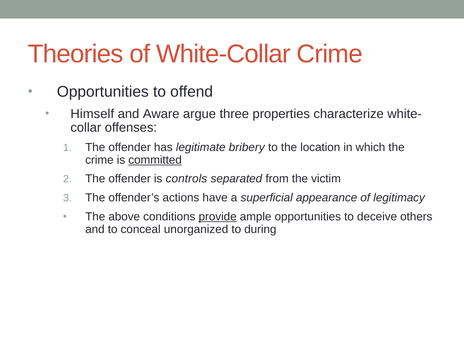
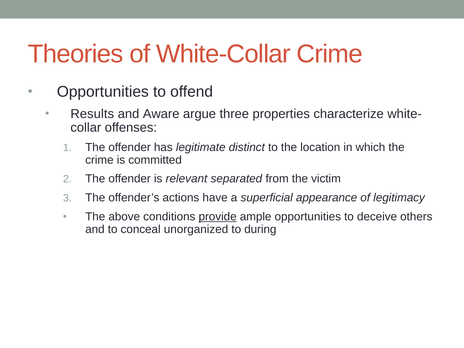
Himself: Himself -> Results (92, 114)
bribery: bribery -> distinct (247, 147)
committed underline: present -> none (155, 160)
controls: controls -> relevant (186, 179)
